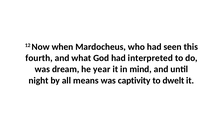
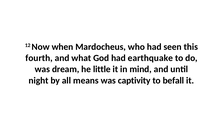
interpreted: interpreted -> earthquake (150, 58)
year: year -> little (102, 69)
dwelt: dwelt -> befall (173, 80)
